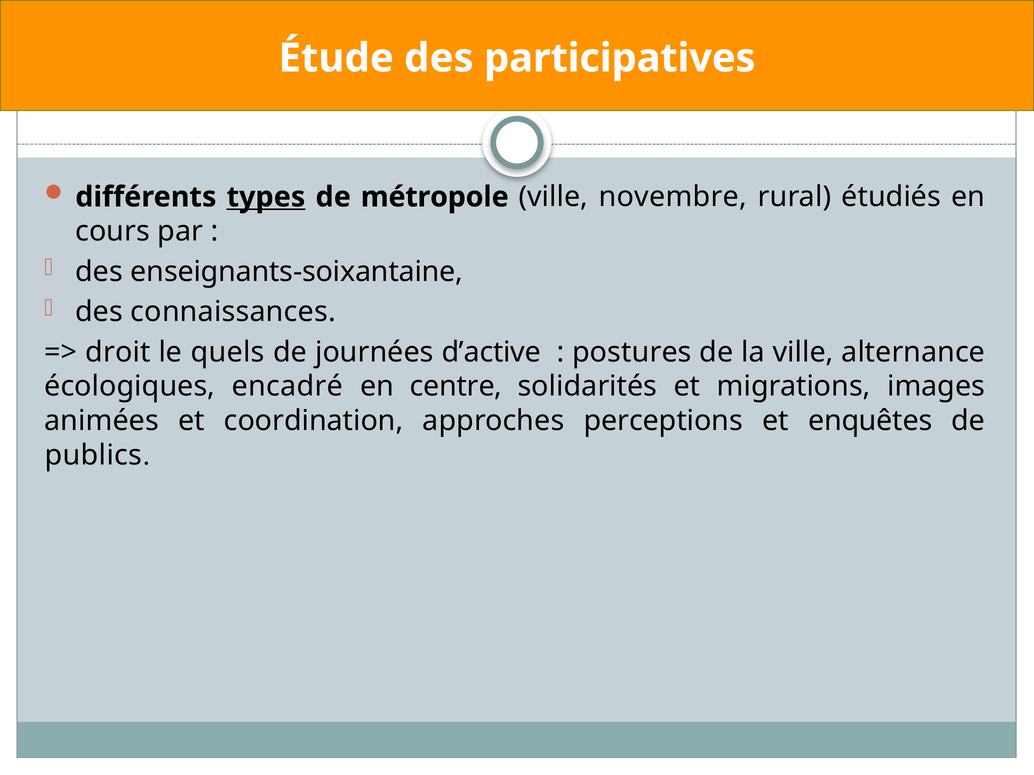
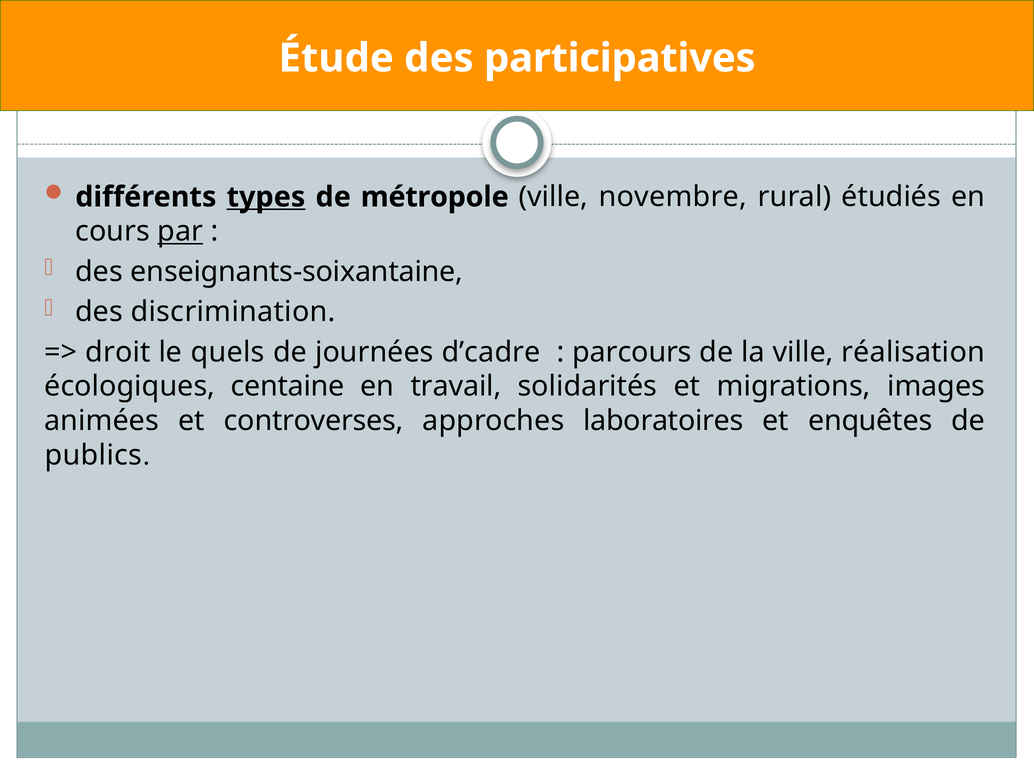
par underline: none -> present (180, 232)
connaissances: connaissances -> discrimination (233, 312)
d’active: d’active -> d’cadre (491, 352)
postures: postures -> parcours (632, 352)
alternance: alternance -> réalisation (913, 352)
encadré: encadré -> centaine (288, 387)
centre: centre -> travail (456, 387)
coordination: coordination -> controverses (314, 421)
perceptions: perceptions -> laboratoires (663, 421)
